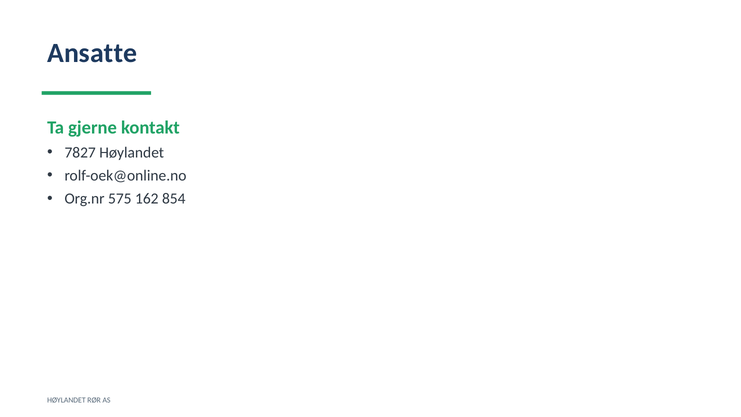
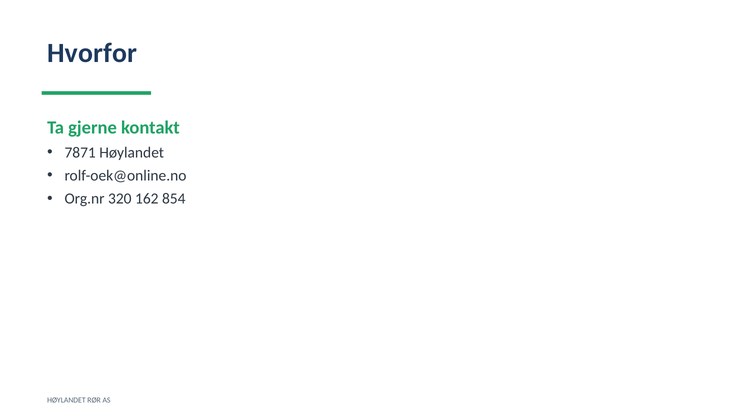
Ansatte: Ansatte -> Hvorfor (92, 53)
7827: 7827 -> 7871 (80, 152)
575: 575 -> 320 (120, 199)
